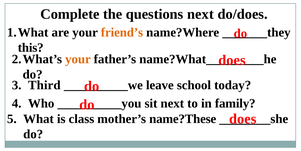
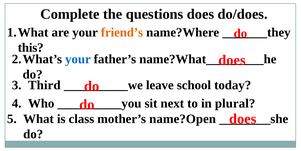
questions next: next -> does (201, 14)
your colour: orange -> blue (78, 59)
family: family -> plural (235, 104)
name?These: name?These -> name?Open (183, 119)
